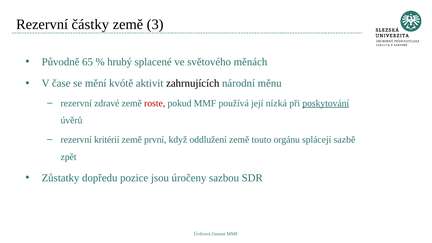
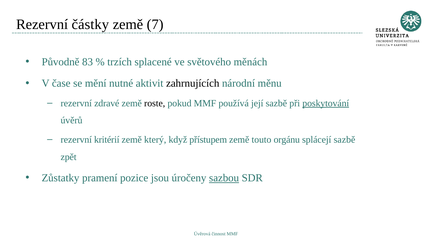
3: 3 -> 7 (155, 24)
65: 65 -> 83 (88, 62)
hrubý: hrubý -> trzích (120, 62)
kvótě: kvótě -> nutné (121, 83)
roste colour: red -> black (155, 103)
její nízká: nízká -> sazbě (276, 103)
první: první -> který (155, 140)
oddlužení: oddlužení -> přístupem (208, 140)
dopředu: dopředu -> pramení (100, 178)
sazbou underline: none -> present (224, 178)
